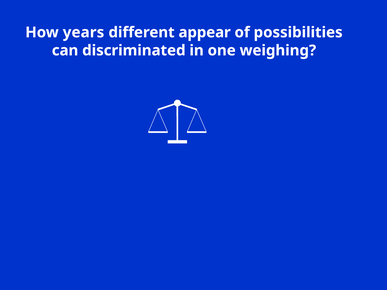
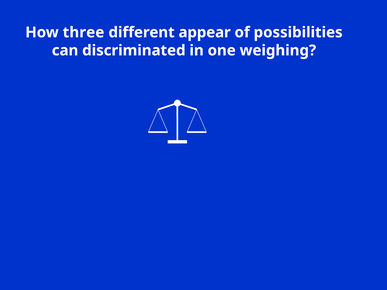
years: years -> three (84, 32)
